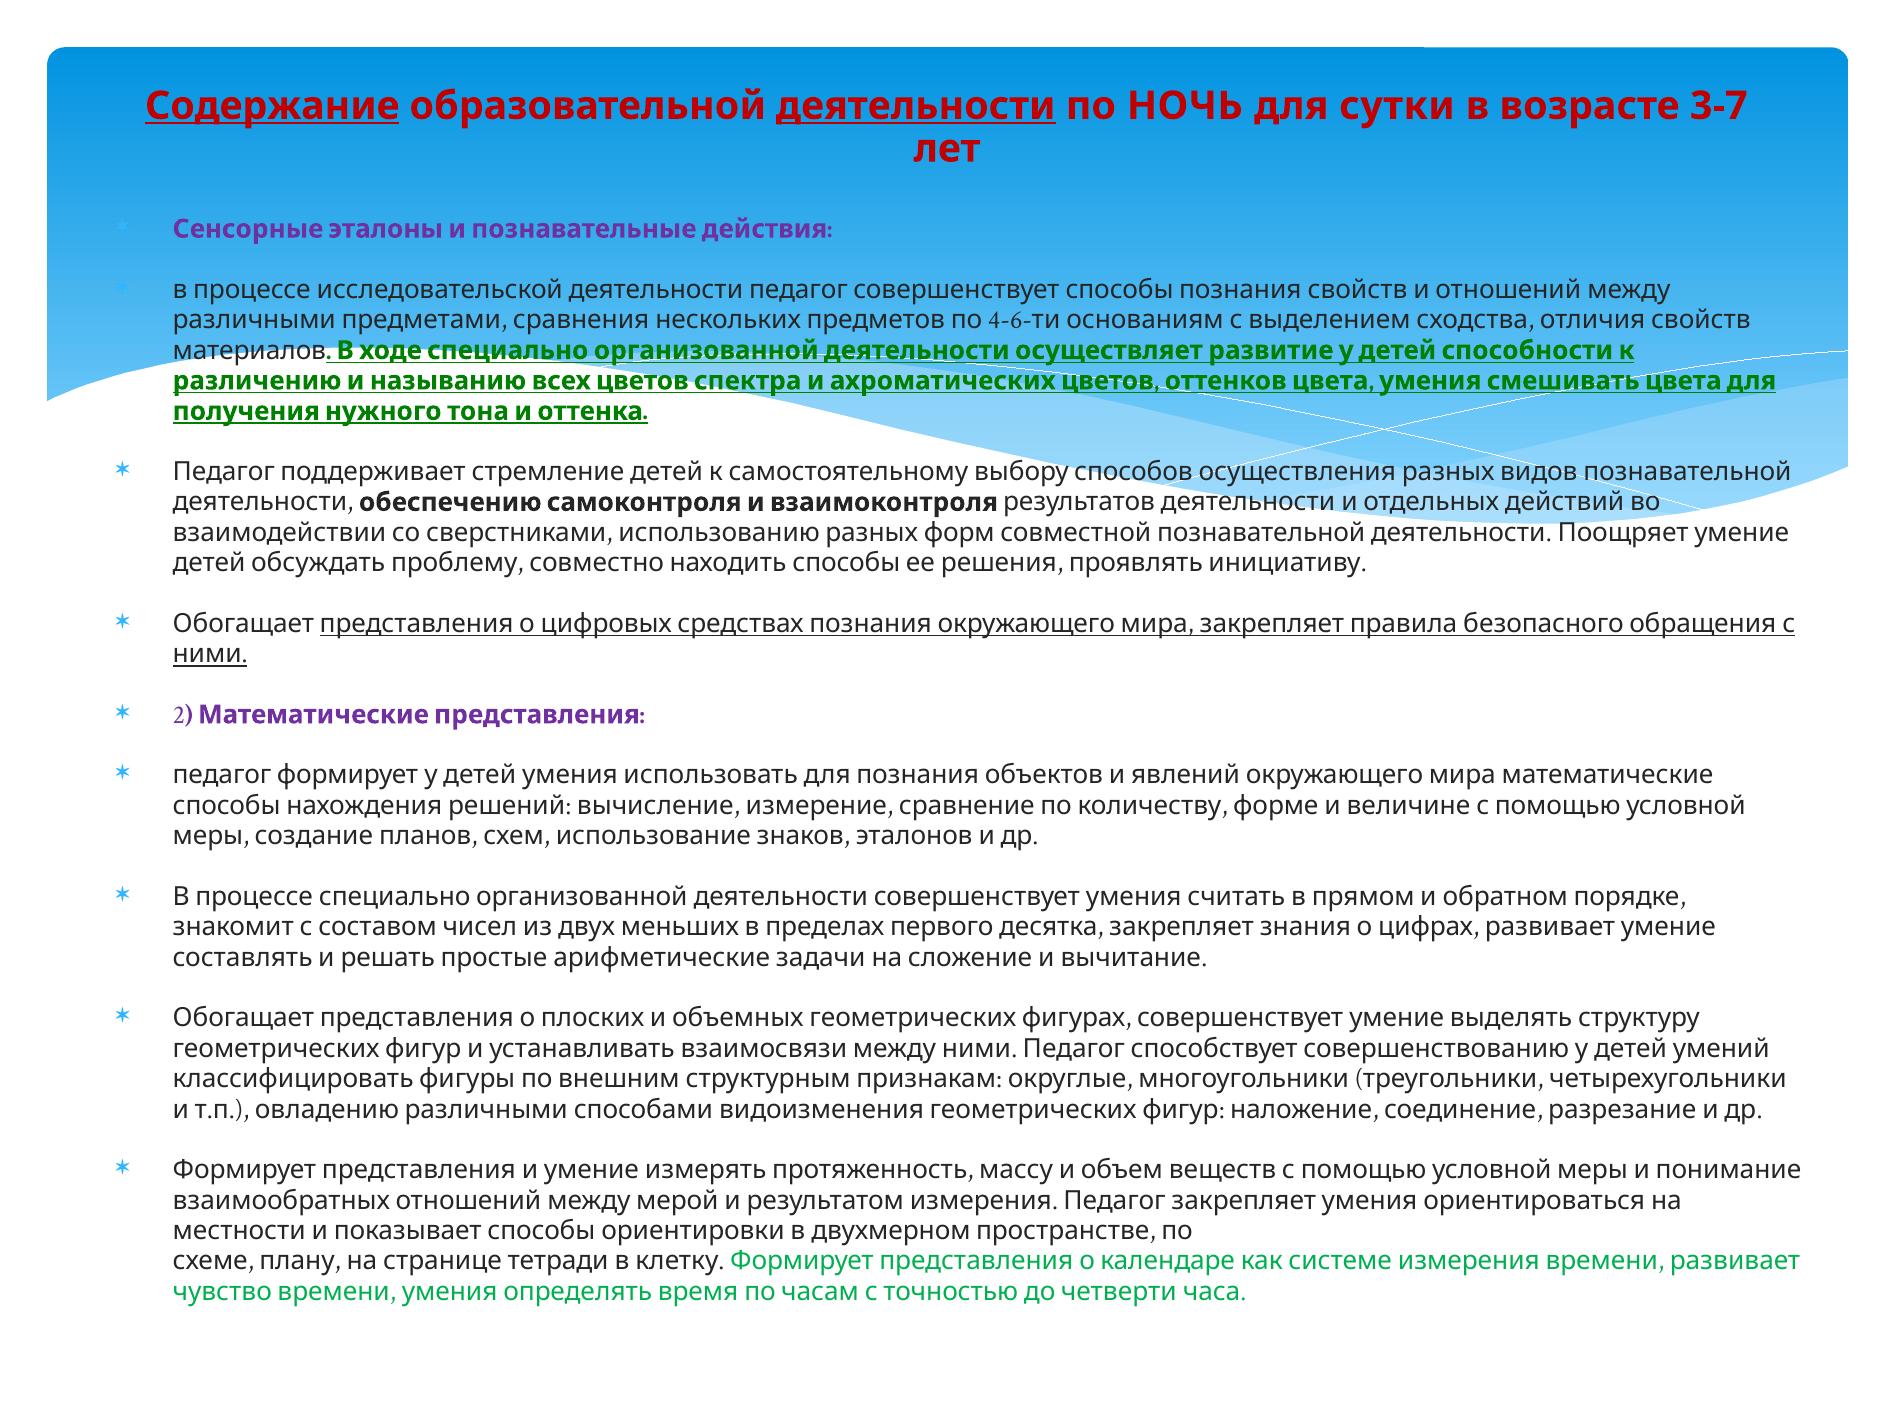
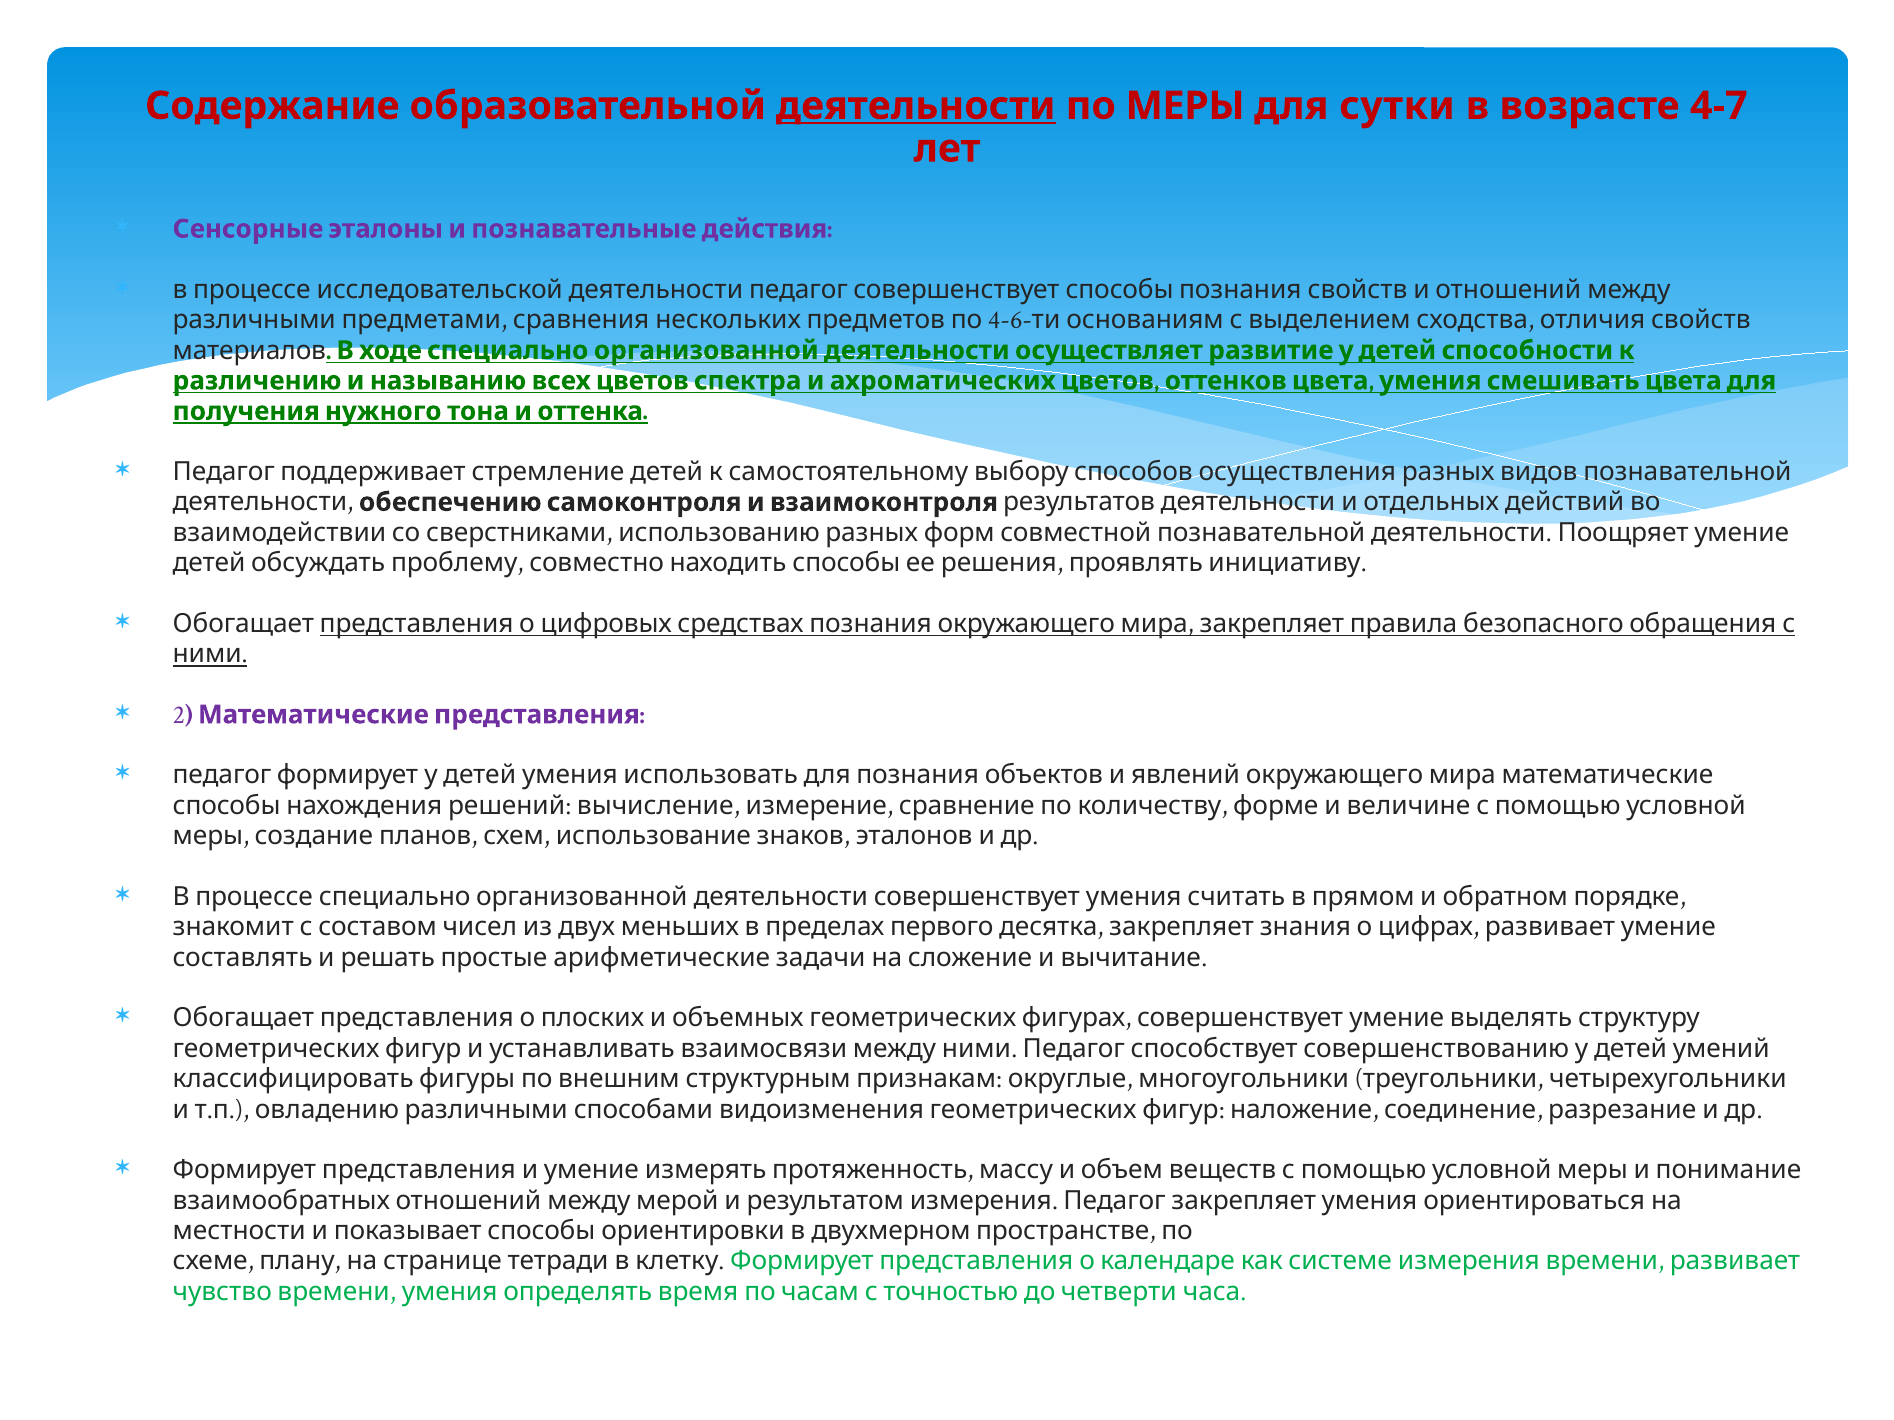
Содержание underline: present -> none (272, 106)
по НОЧЬ: НОЧЬ -> МЕРЫ (1185, 106)
3-7: 3-7 -> 4-7 (1719, 106)
